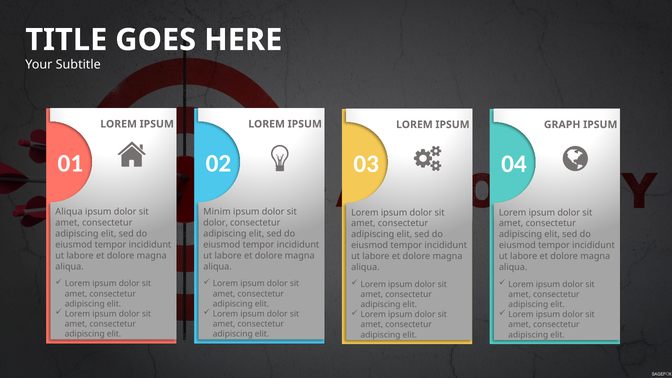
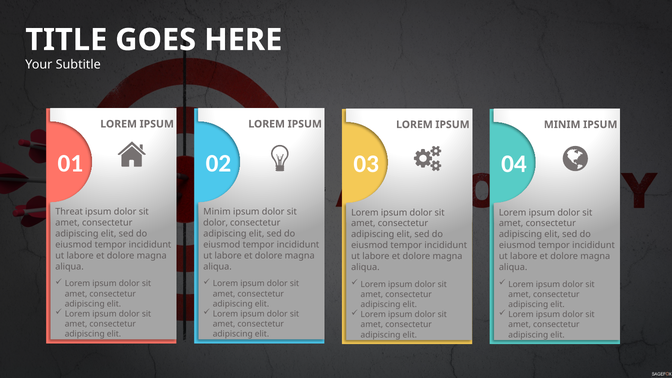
GRAPH: GRAPH -> MINIM (562, 125)
Aliqua: Aliqua -> Threat (69, 212)
